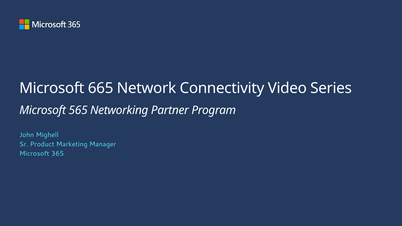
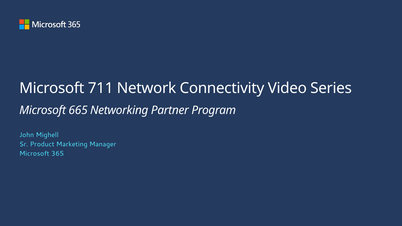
665: 665 -> 711 (101, 88)
565: 565 -> 665 (78, 110)
